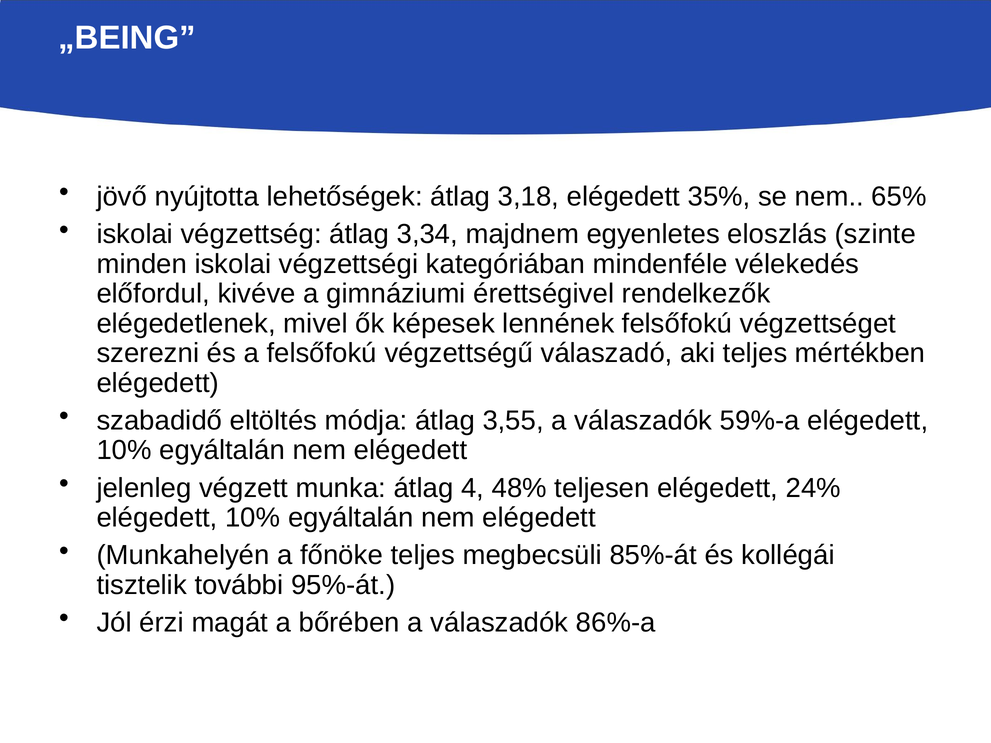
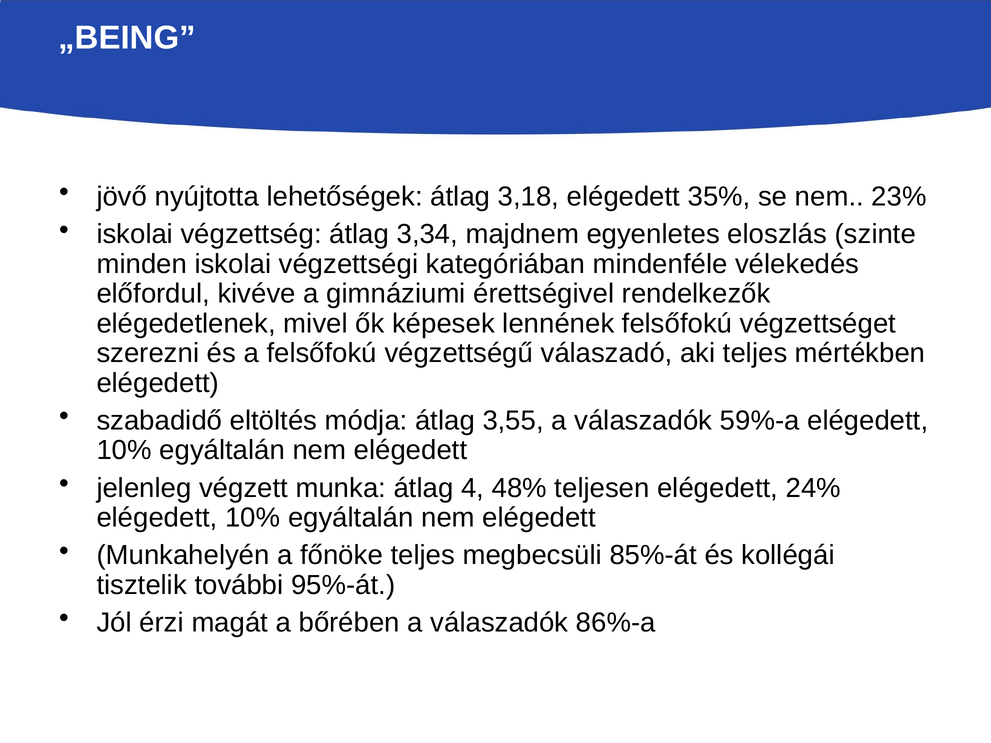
65%: 65% -> 23% (899, 197)
